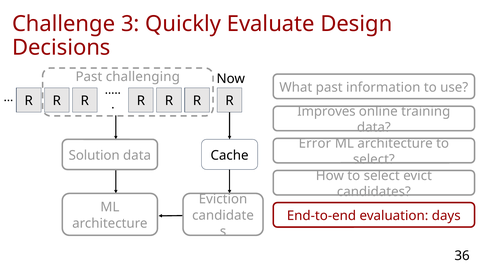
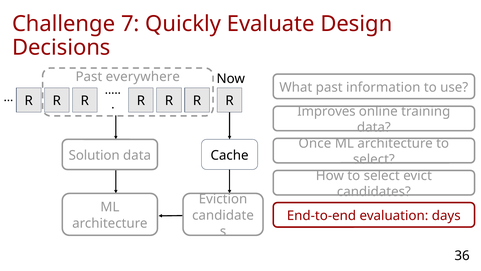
3: 3 -> 7 (130, 24)
challenging: challenging -> everywhere (143, 77)
Error: Error -> Once (315, 143)
